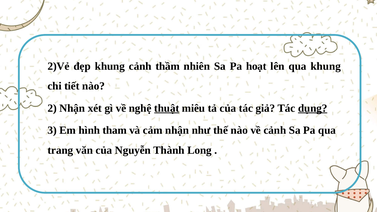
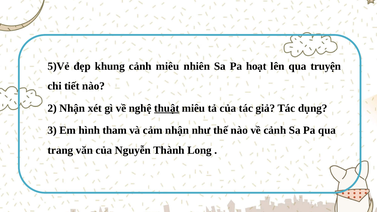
2)Vẻ: 2)Vẻ -> 5)Vẻ (59, 66)
cảnh thầm: thầm -> miêu (168, 66)
qua khung: khung -> truyện (326, 66)
dụng underline: present -> none (313, 108)
